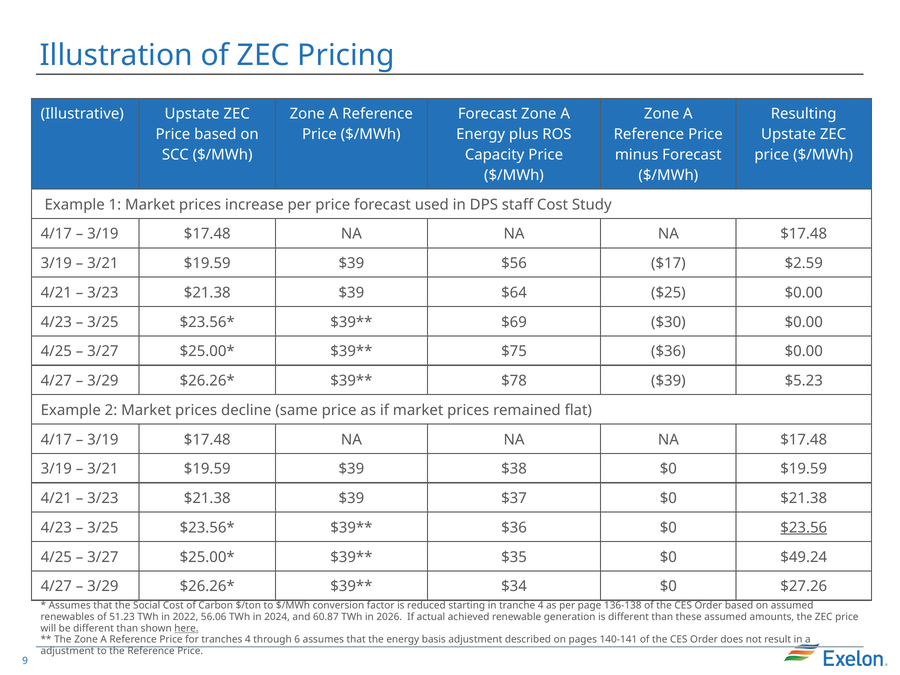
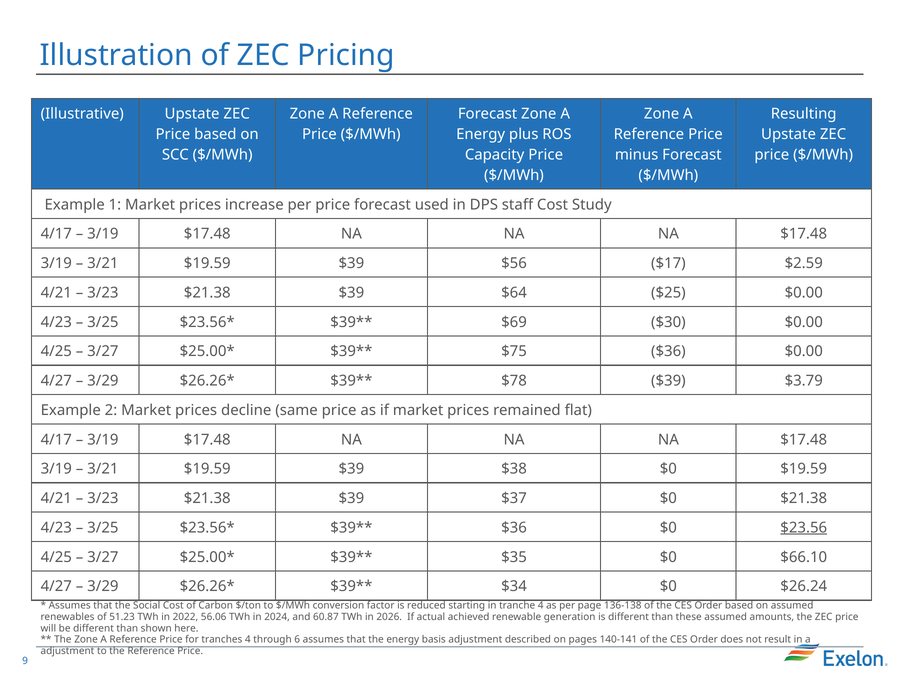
$5.23: $5.23 -> $3.79 (804, 381)
$49.24: $49.24 -> $66.10 (804, 557)
$27.26: $27.26 -> $26.24 (804, 586)
here underline: present -> none (186, 628)
